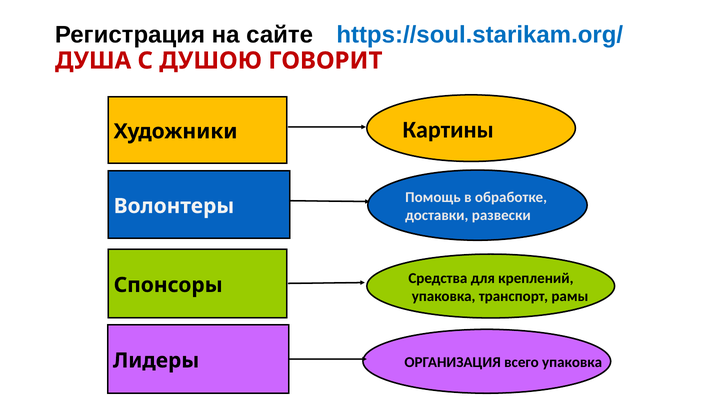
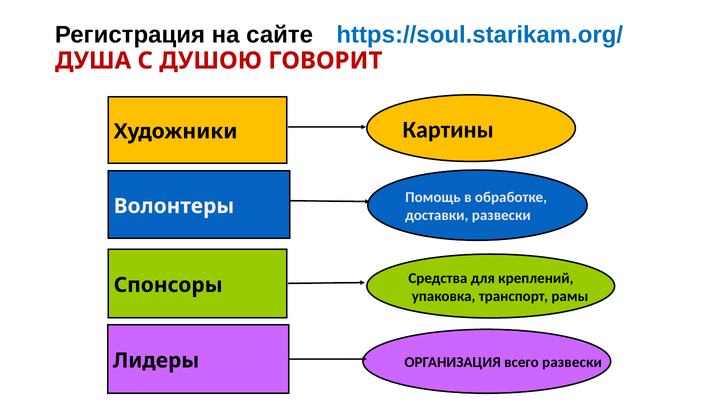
всего упаковка: упаковка -> развески (572, 362)
